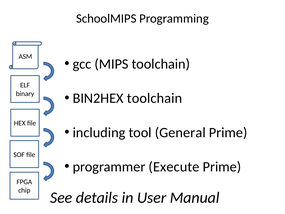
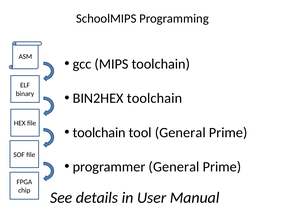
including: including -> toolchain (99, 132)
programmer Execute: Execute -> General (174, 167)
